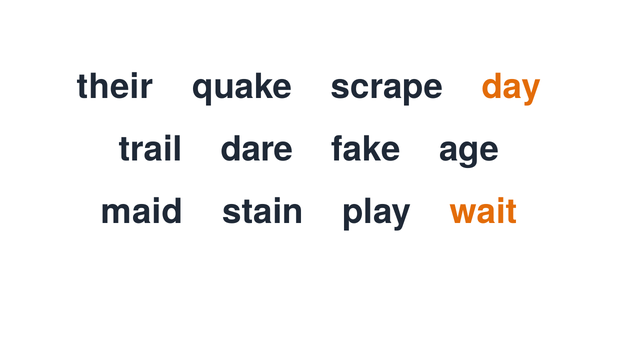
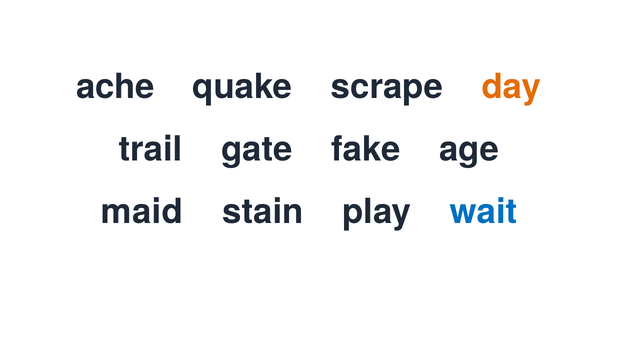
their: their -> ache (115, 87)
dare: dare -> gate (257, 150)
wait colour: orange -> blue (484, 212)
